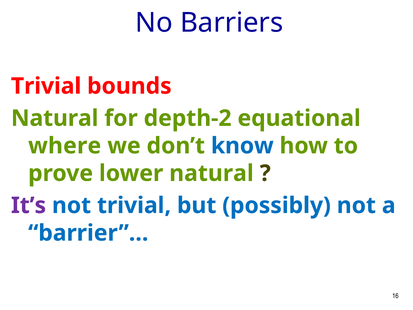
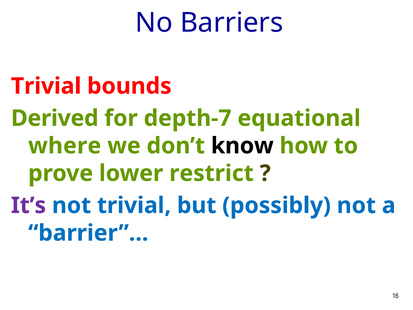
Natural: Natural -> Derived (55, 118)
depth-2: depth-2 -> depth-7 (188, 118)
know colour: blue -> black (242, 146)
lower natural: natural -> restrict (211, 173)
